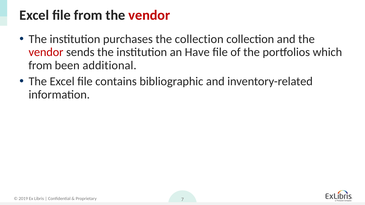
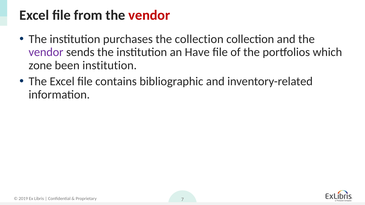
vendor colour: red -> purple (46, 52)
from: from -> zone (40, 65)
been additional: additional -> institution (110, 65)
